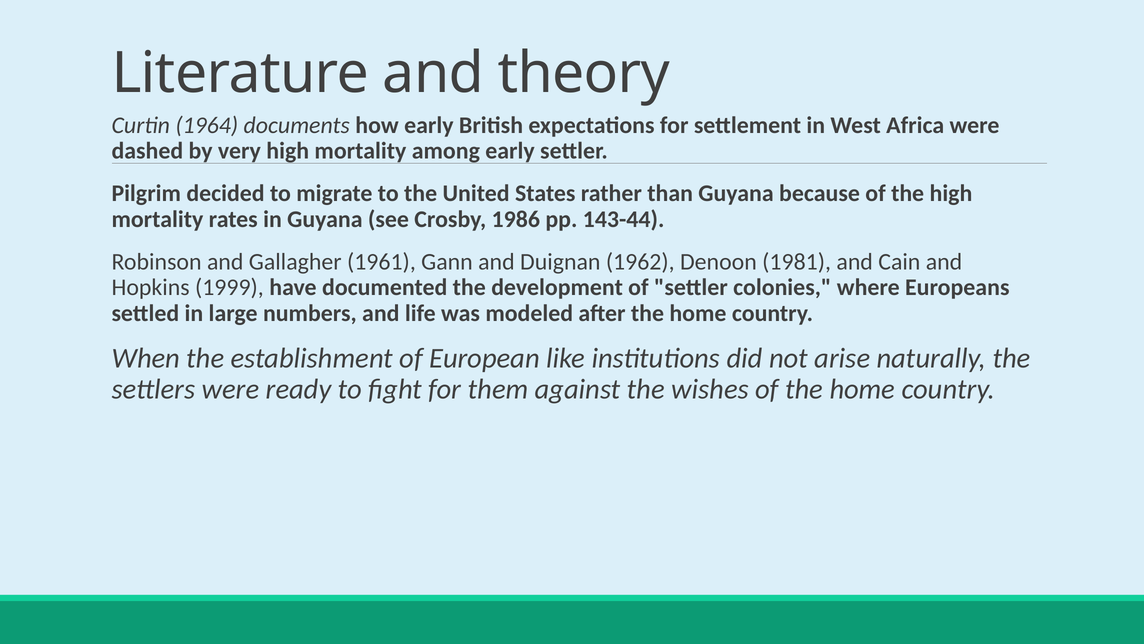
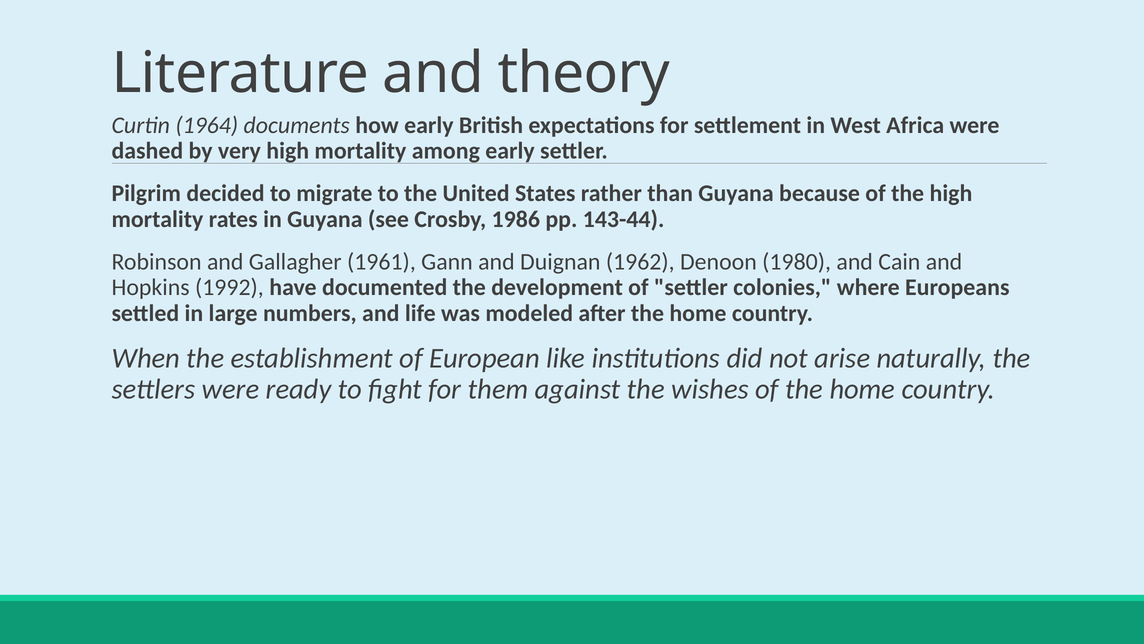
1981: 1981 -> 1980 (797, 262)
1999: 1999 -> 1992 (229, 287)
